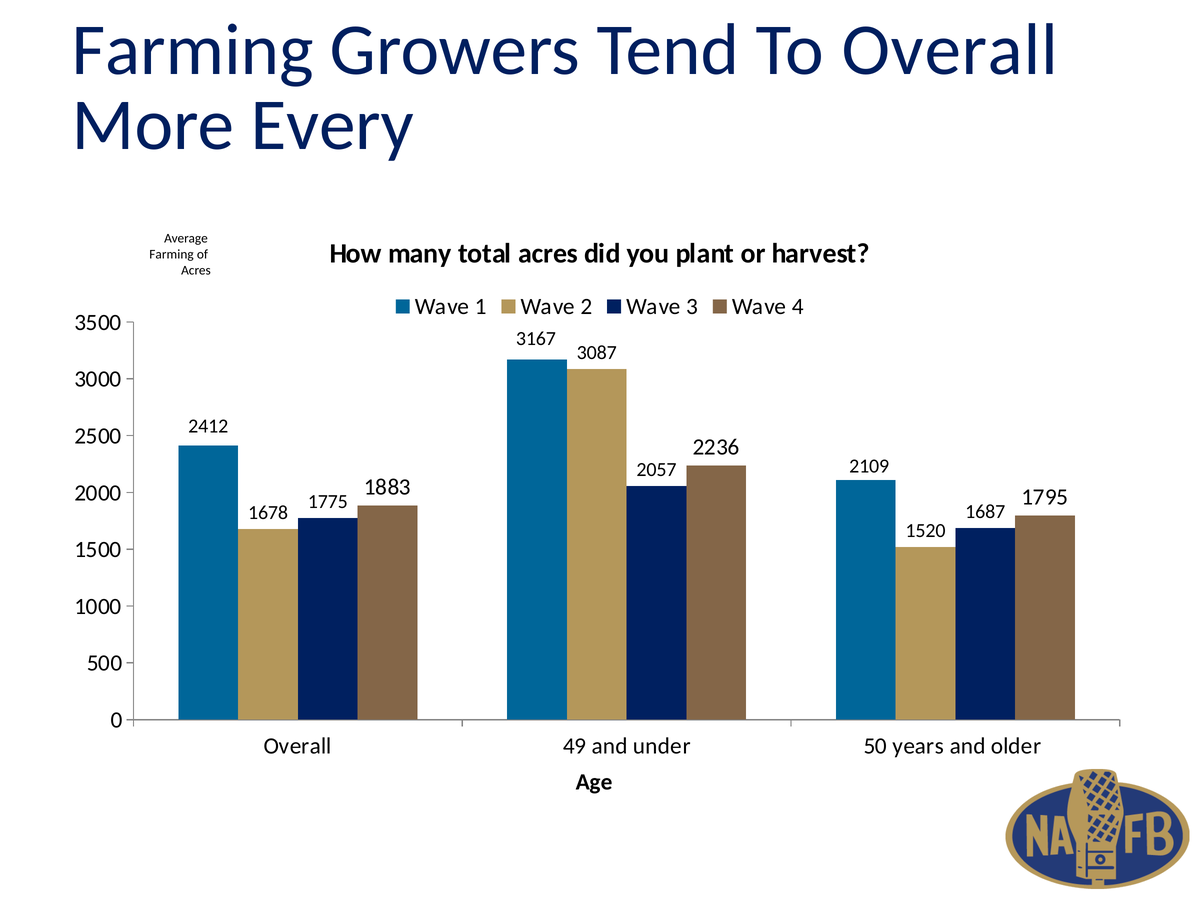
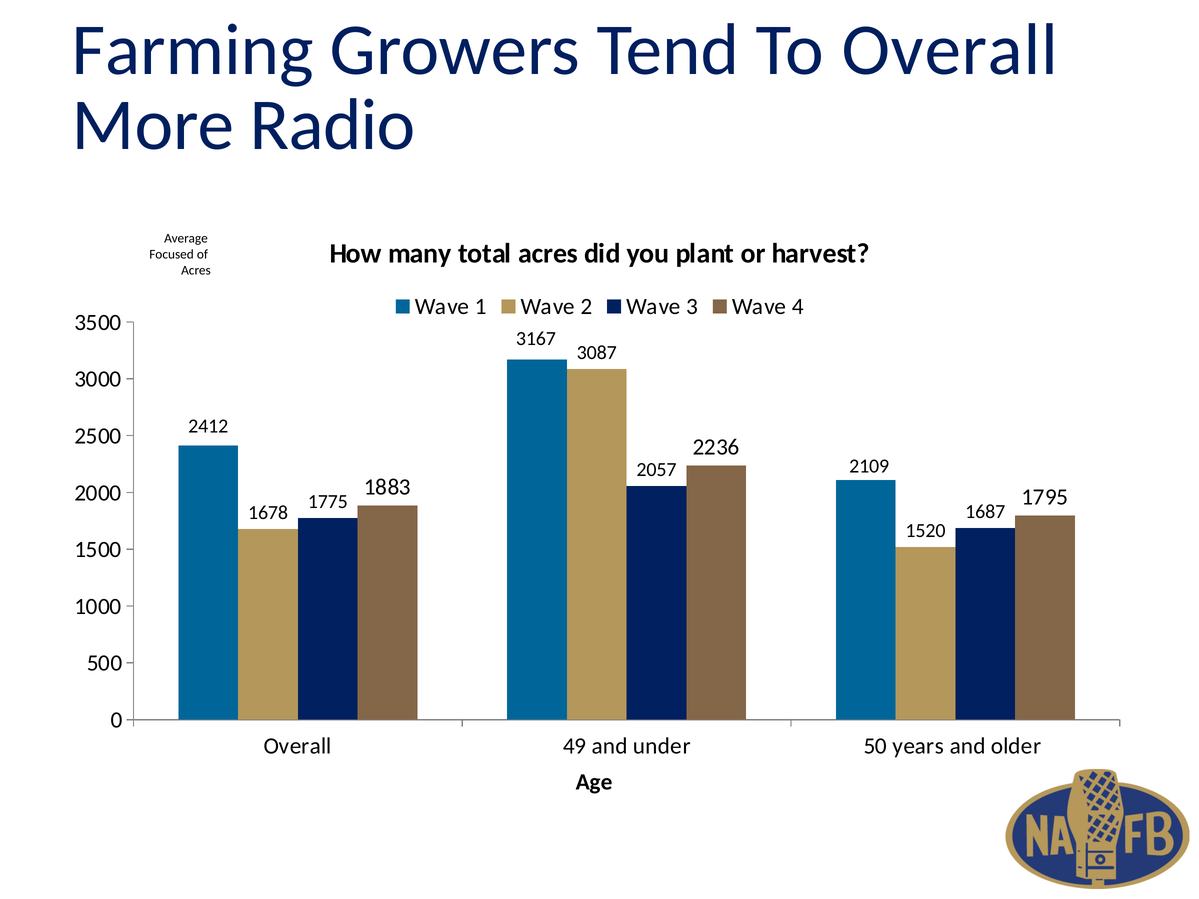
Every: Every -> Radio (333, 125)
Farming: Farming -> Focused (172, 254)
